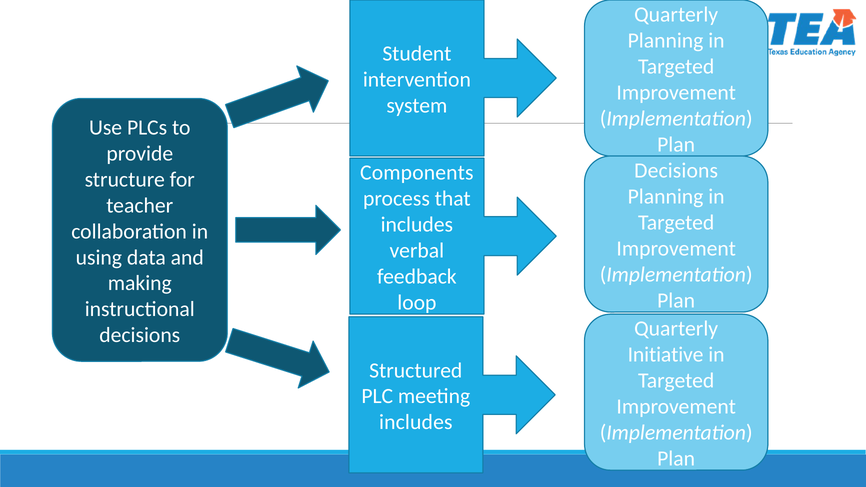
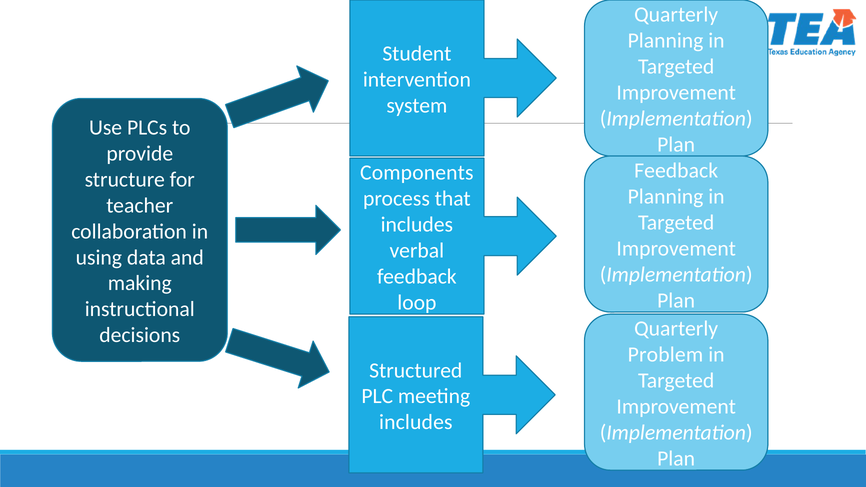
Decisions: Decisions -> Feedback (676, 171)
Initiative: Initiative -> Problem (665, 355)
